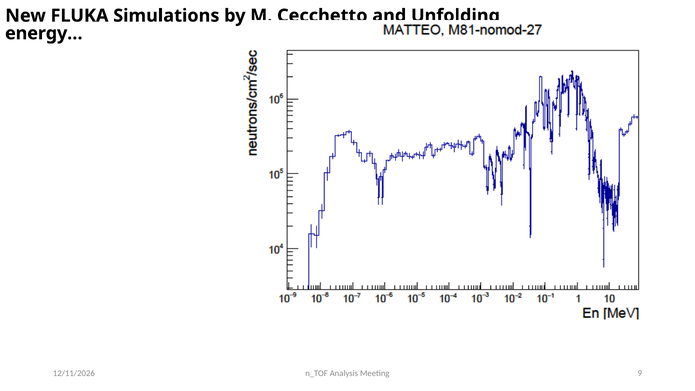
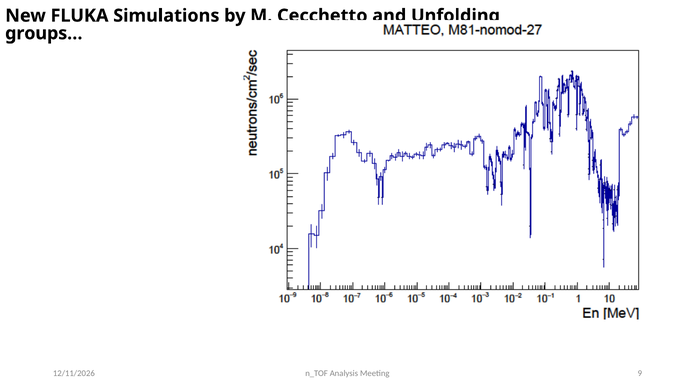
energy…: energy… -> groups… (44, 33)
